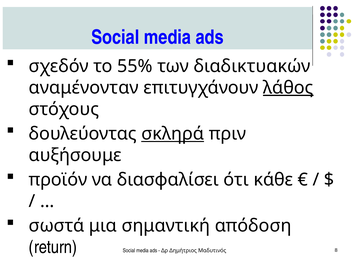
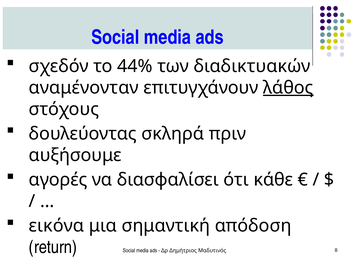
55%: 55% -> 44% (135, 66)
σκληρά underline: present -> none (173, 134)
προϊόν: προϊόν -> αγορές (58, 180)
σωστά: σωστά -> εικόνα (56, 226)
